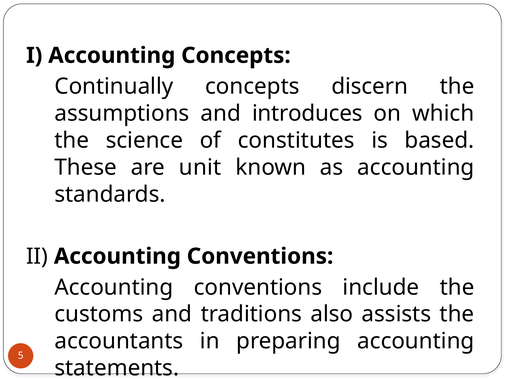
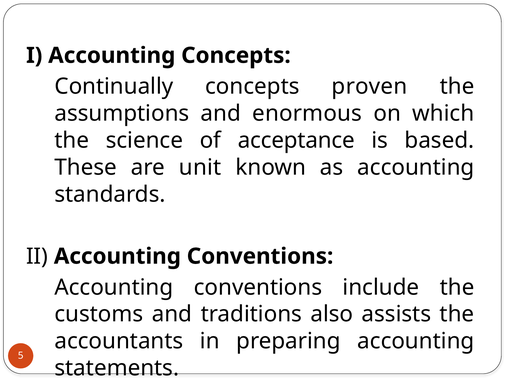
discern: discern -> proven (370, 86)
introduces: introduces -> enormous (307, 113)
constitutes: constitutes -> acceptance (296, 140)
